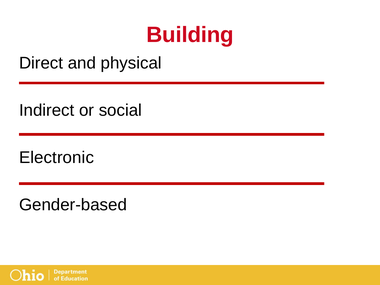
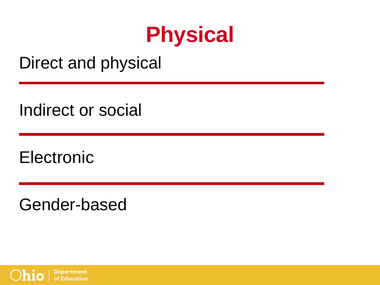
Building: Building -> Physical (190, 35)
